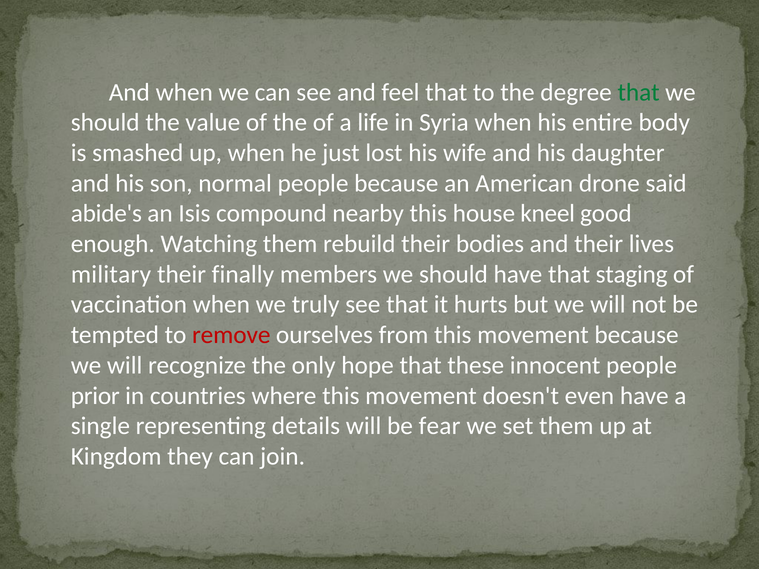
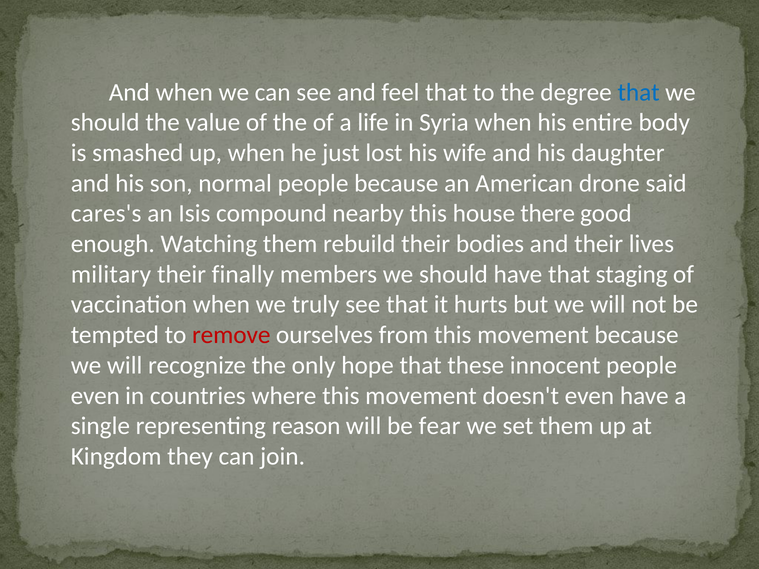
that colour: green -> blue (639, 92)
abide's: abide's -> cares's (106, 214)
kneel: kneel -> there (548, 214)
prior: prior -> even (95, 396)
details: details -> reason (306, 426)
